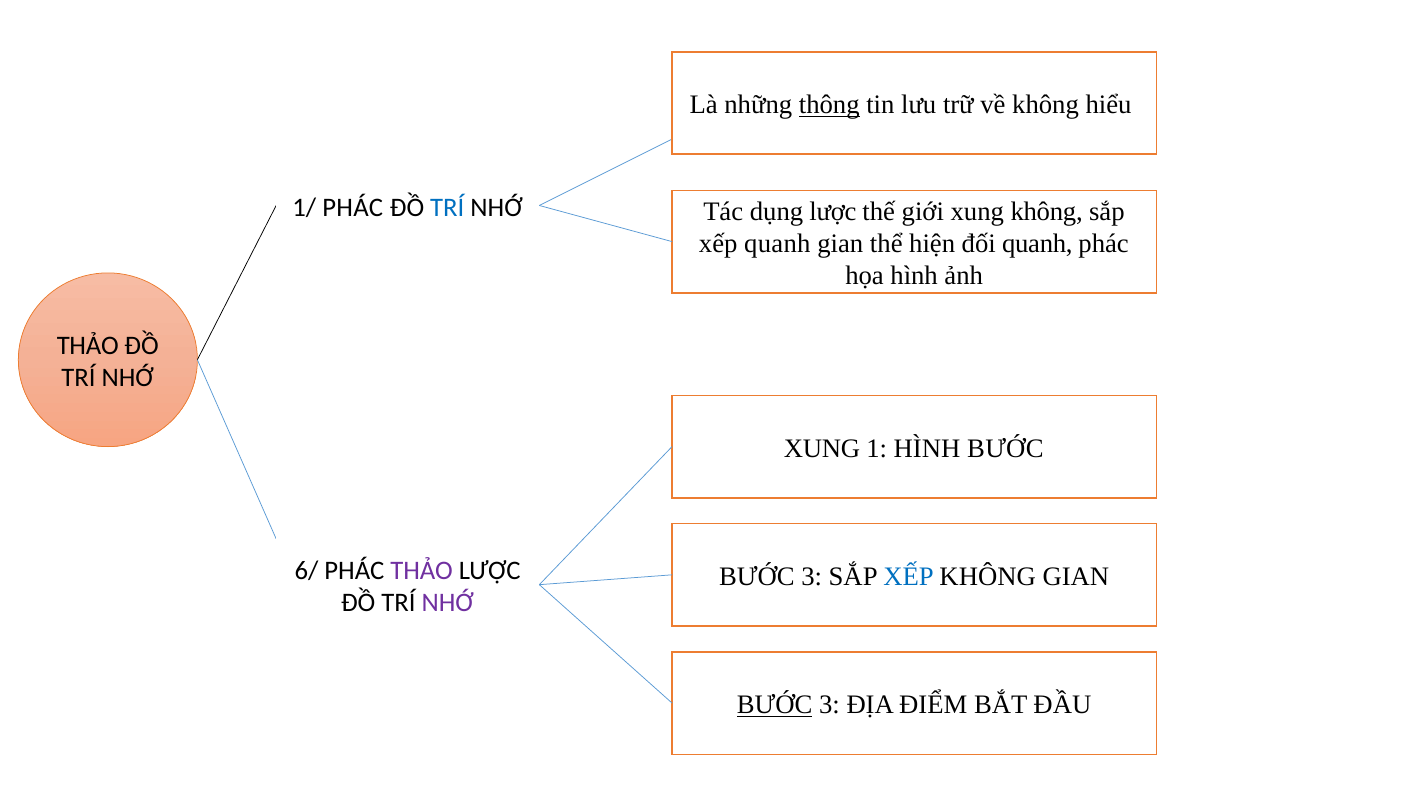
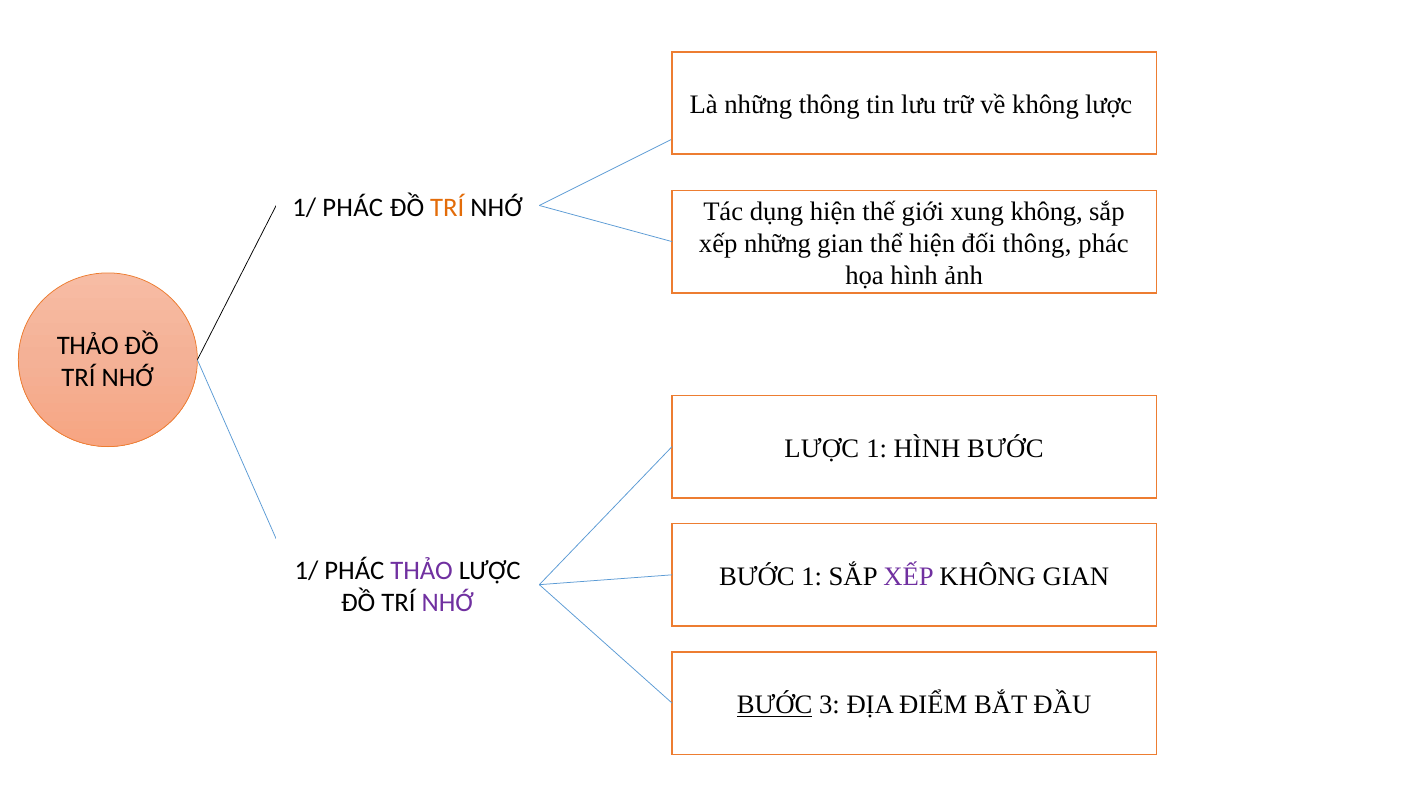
thông underline: present -> none (829, 105)
không hiểu: hiểu -> lược (1109, 105)
TRÍ colour: blue -> orange (447, 207)
dụng lược: lược -> hiện (833, 211)
xếp quanh: quanh -> những (778, 243)
đối quanh: quanh -> thông (1037, 243)
XUNG: XUNG -> LƯỢC (822, 448)
6/: 6/ -> 1/ (307, 571)
3: 3 -> 1 (812, 577)
XẾP colour: blue -> purple (909, 577)
